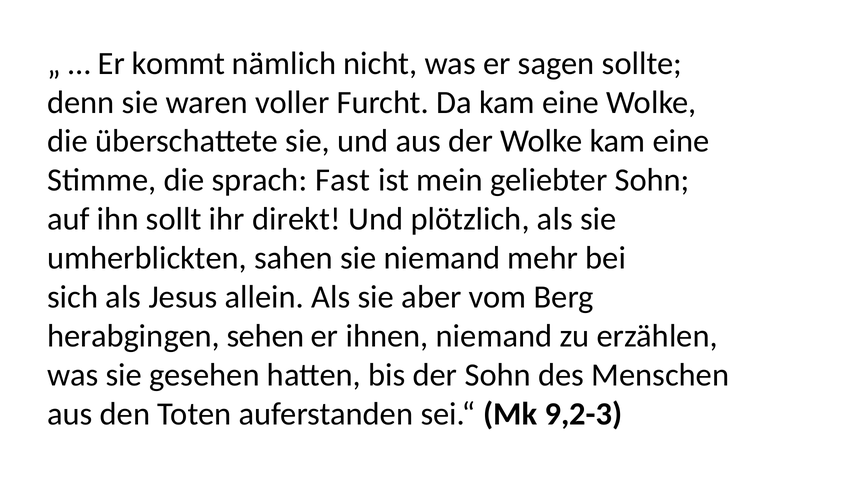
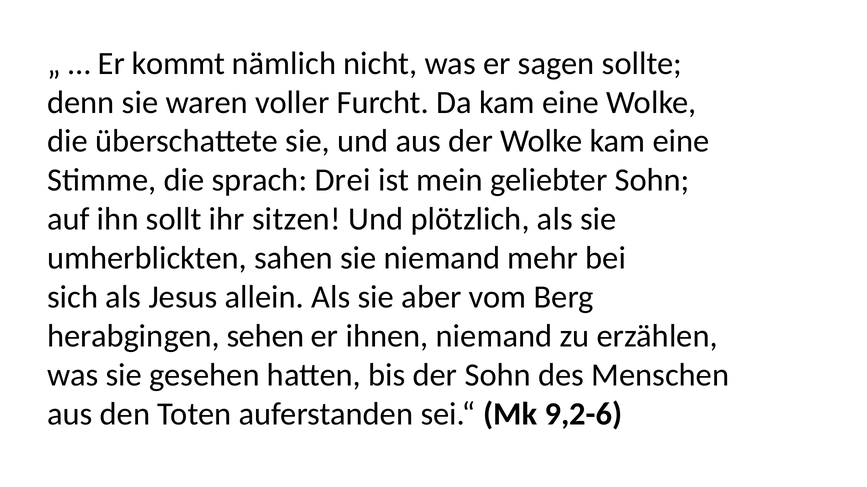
Fast: Fast -> Drei (343, 180)
direkt: direkt -> sitzen (296, 219)
9,2-3: 9,2-3 -> 9,2-6 (583, 415)
